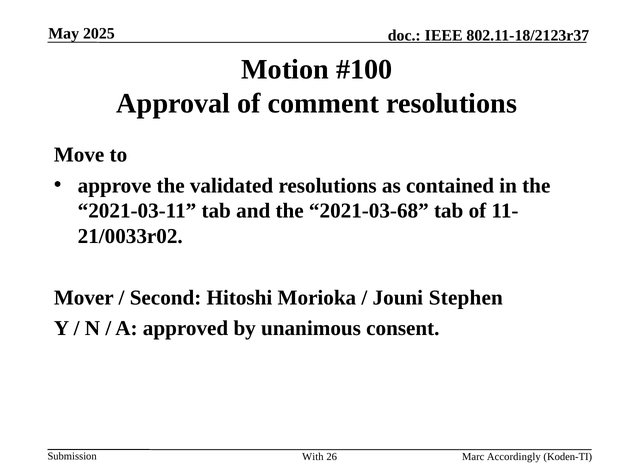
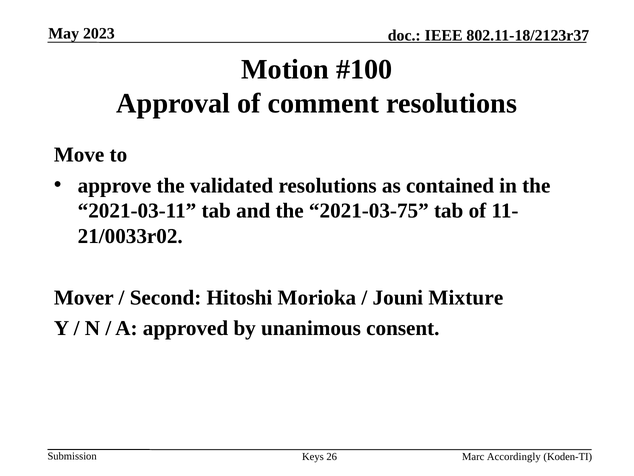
2025: 2025 -> 2023 (99, 34)
2021-03-68: 2021-03-68 -> 2021-03-75 (369, 211)
Stephen: Stephen -> Mixture (466, 297)
With: With -> Keys (313, 456)
